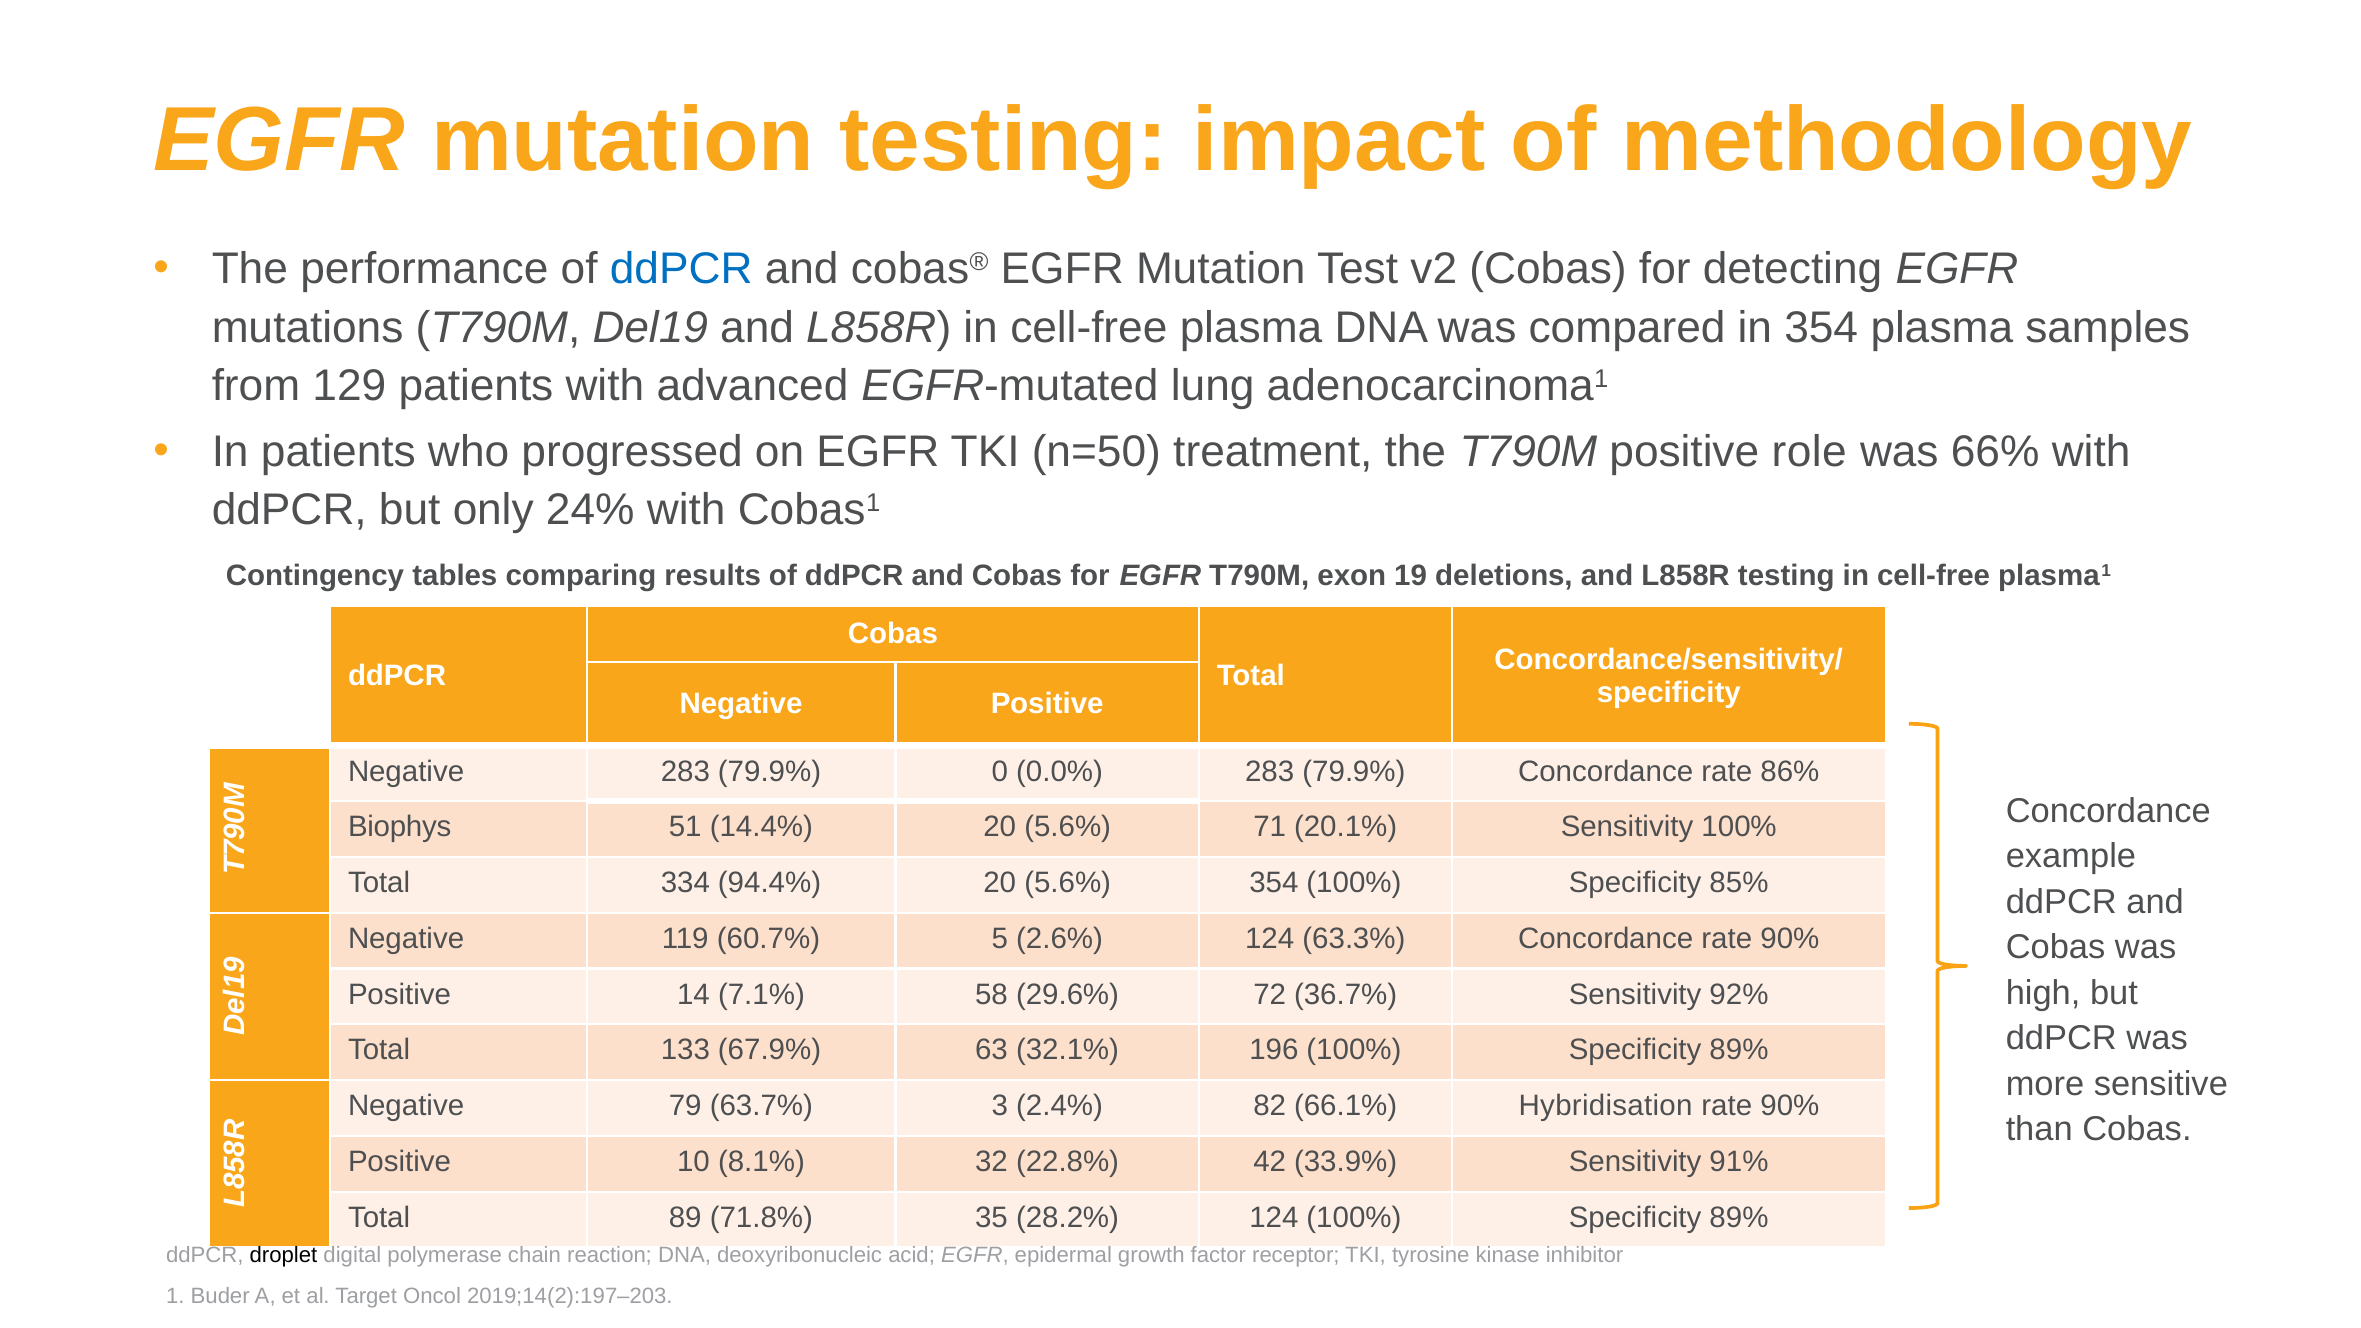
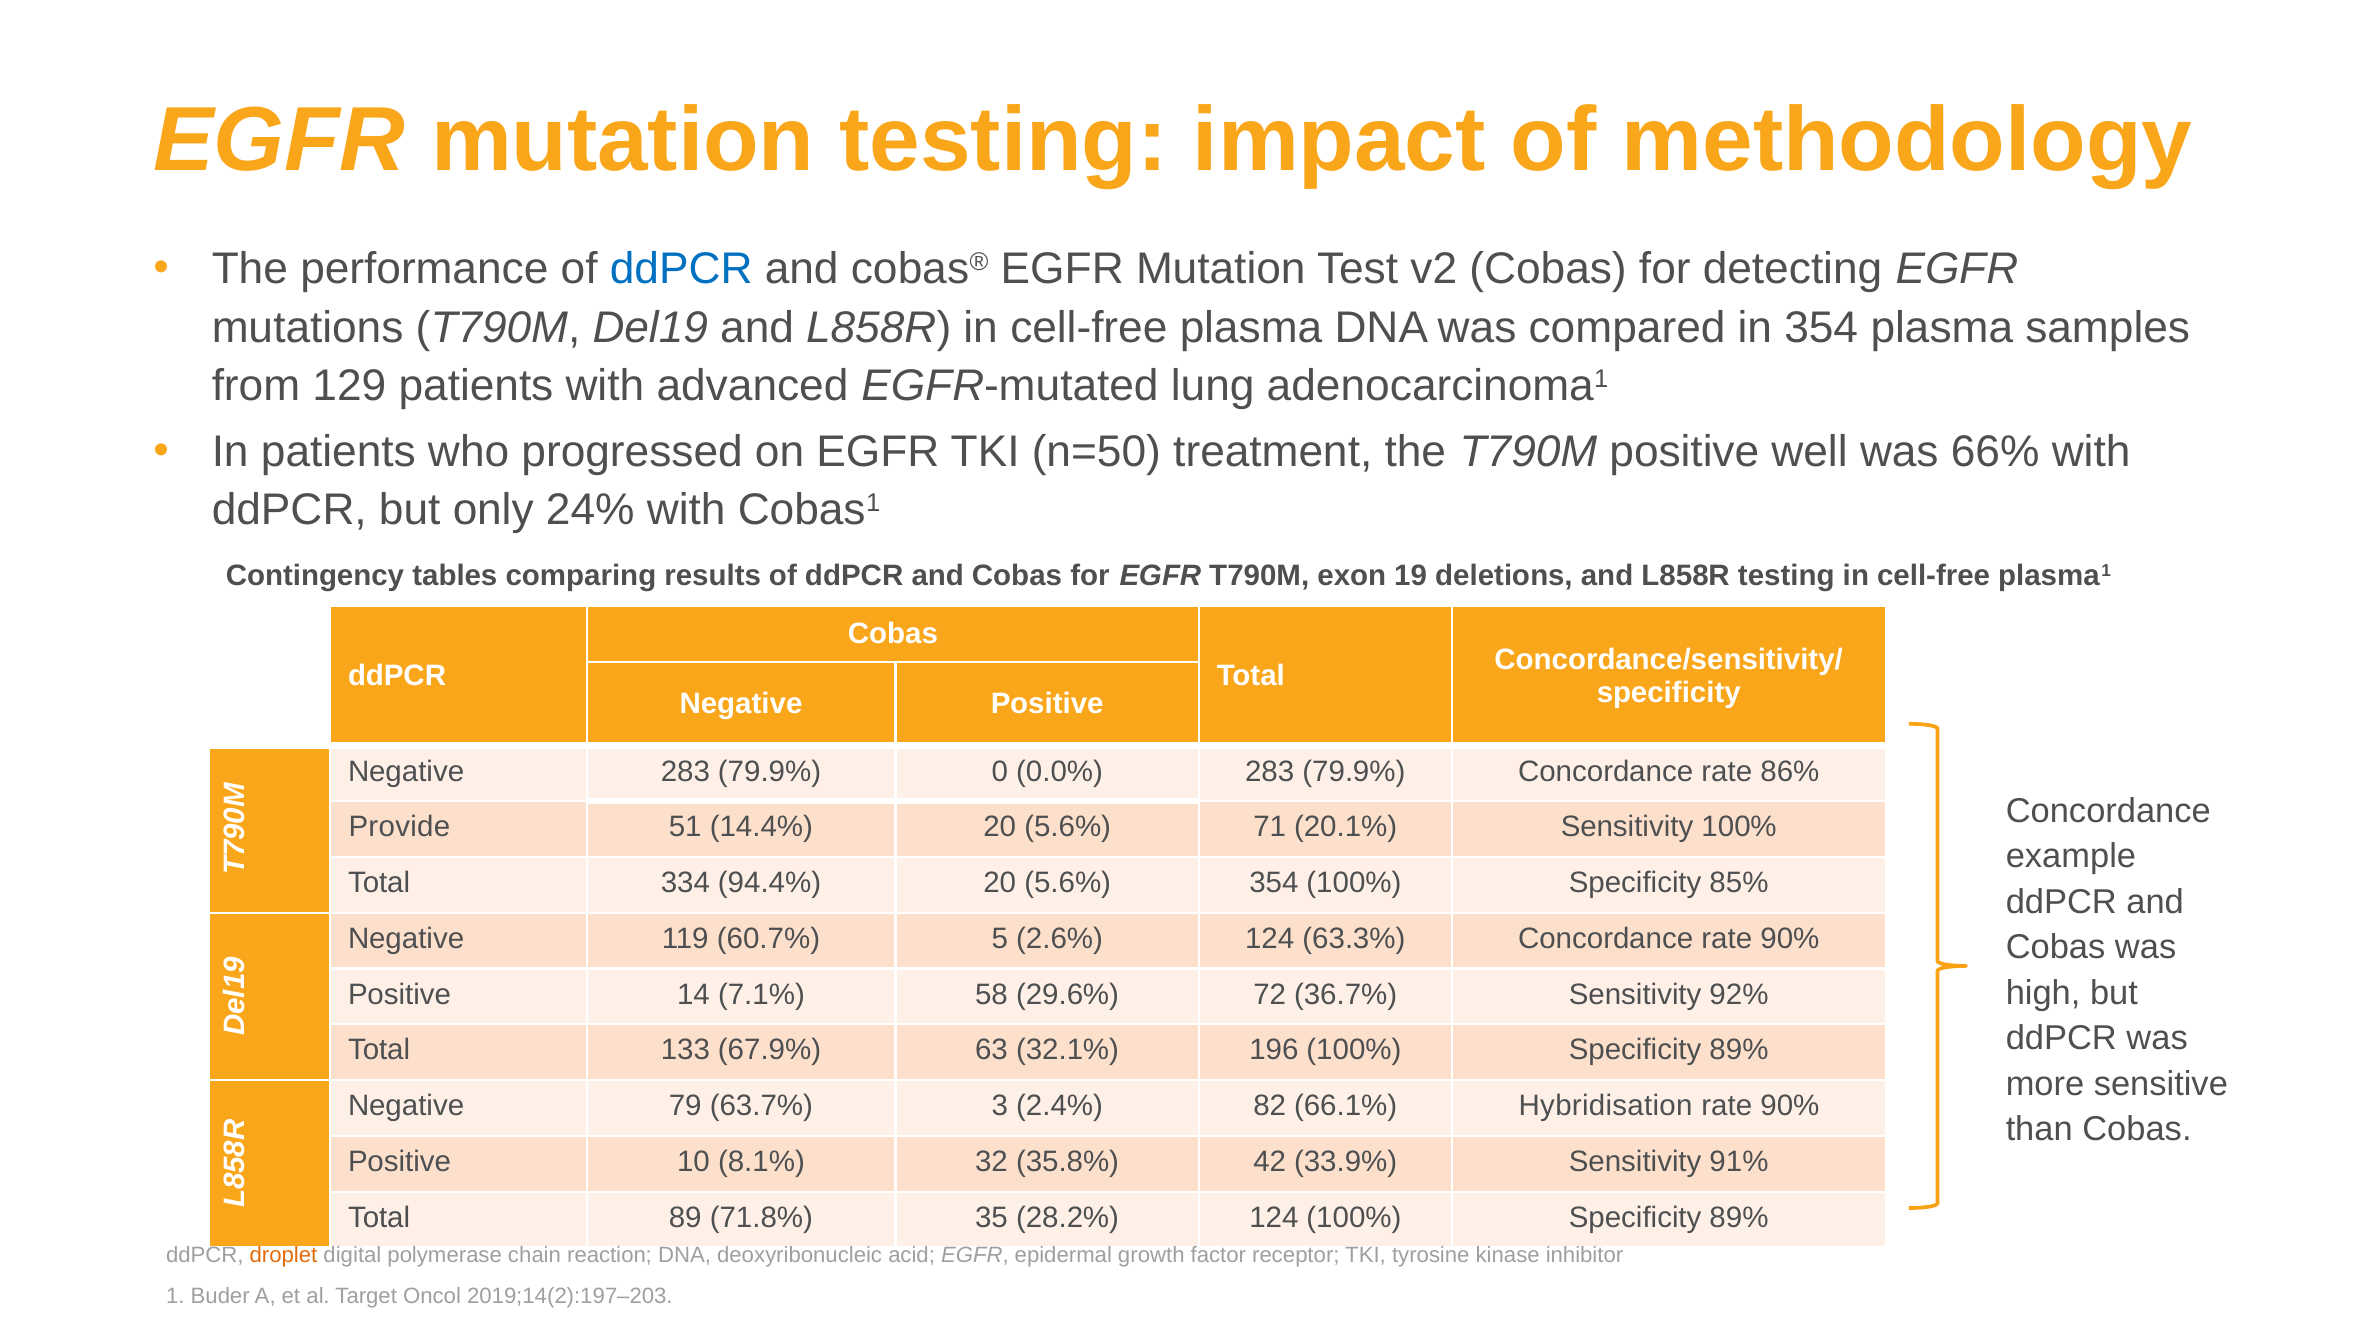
role: role -> well (1810, 452)
Biophys: Biophys -> Provide (399, 827)
22.8%: 22.8% -> 35.8% (1068, 1162)
droplet colour: black -> orange (283, 1255)
